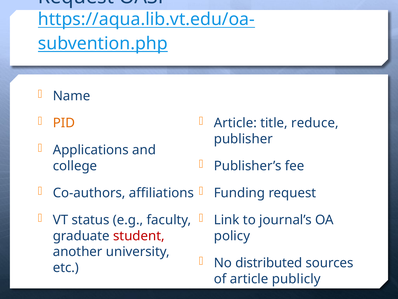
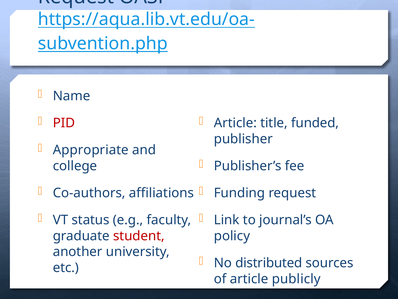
PID colour: orange -> red (64, 123)
reduce: reduce -> funded (315, 123)
Applications: Applications -> Appropriate (91, 150)
